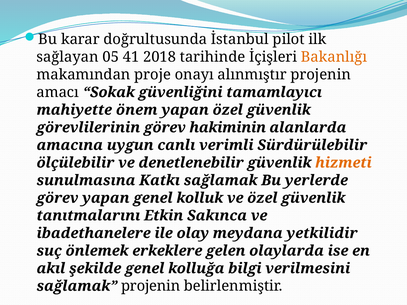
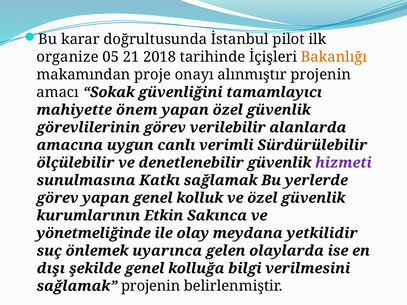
sağlayan: sağlayan -> organize (68, 57)
41: 41 -> 21 (131, 57)
hakiminin: hakiminin -> verilebilir (228, 128)
hizmeti colour: orange -> purple (343, 163)
tanıtmalarını: tanıtmalarını -> kurumlarının (88, 216)
ibadethanelere: ibadethanelere -> yönetmeliğinde (94, 233)
erkeklere: erkeklere -> uyarınca (167, 251)
akıl: akıl -> dışı (51, 269)
